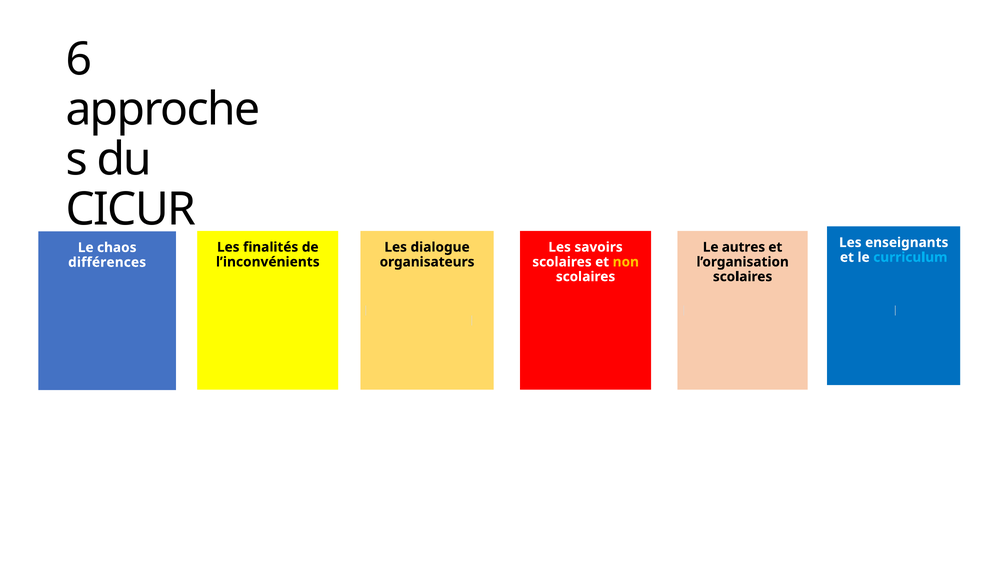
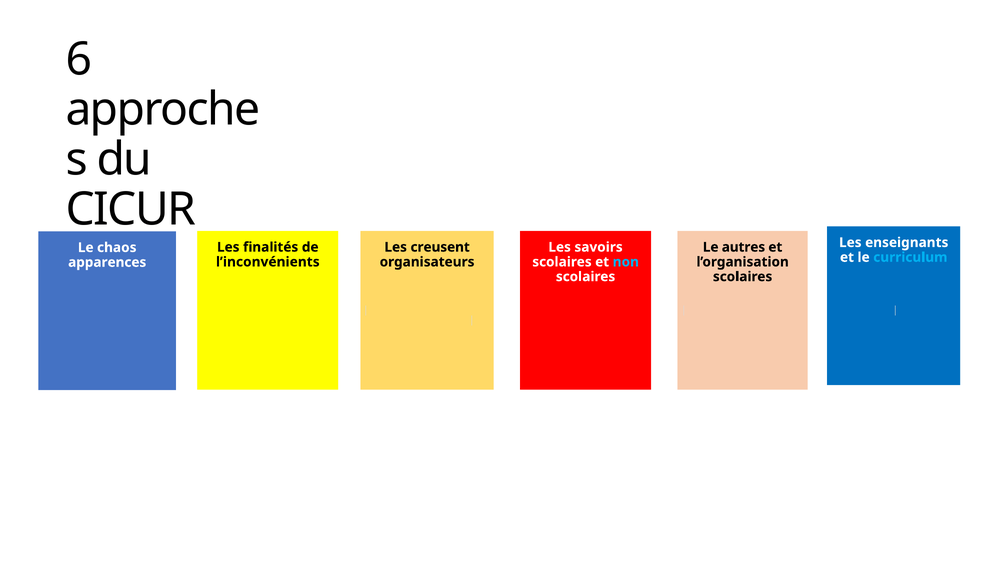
dialogue: dialogue -> creusent (440, 247)
non colour: yellow -> light blue (626, 262)
différences: différences -> apparences (107, 262)
